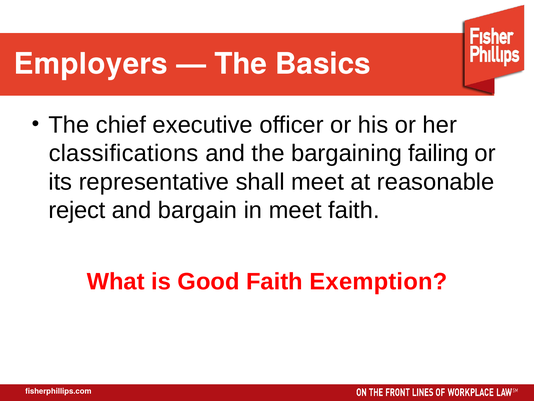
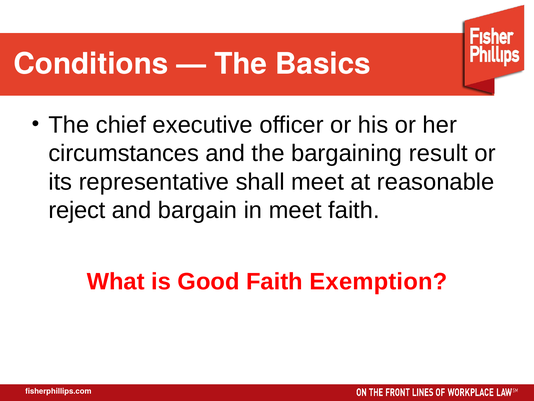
Employers: Employers -> Conditions (91, 64)
classifications: classifications -> circumstances (124, 153)
failing: failing -> result (438, 153)
